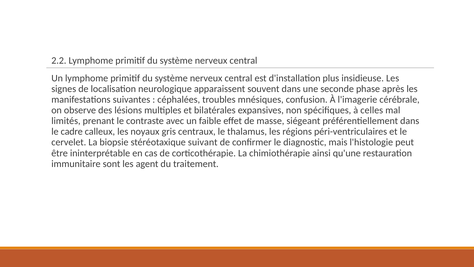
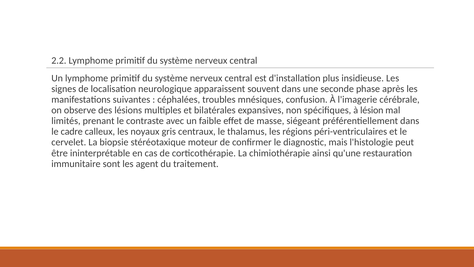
celles: celles -> lésion (372, 110)
suivant: suivant -> moteur (203, 142)
